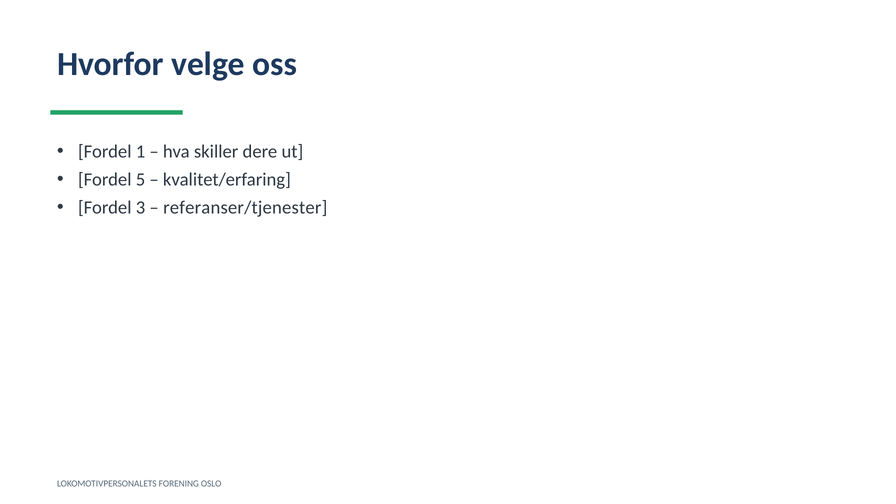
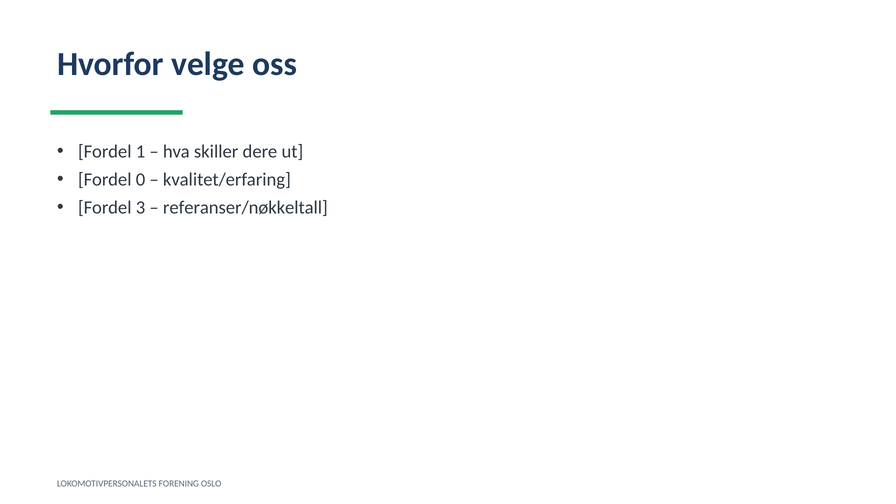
5: 5 -> 0 (141, 180)
referanser/tjenester: referanser/tjenester -> referanser/nøkkeltall (245, 208)
